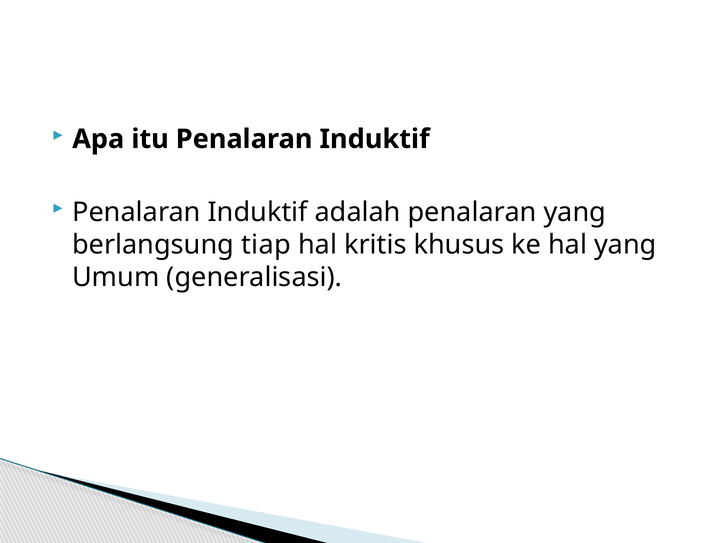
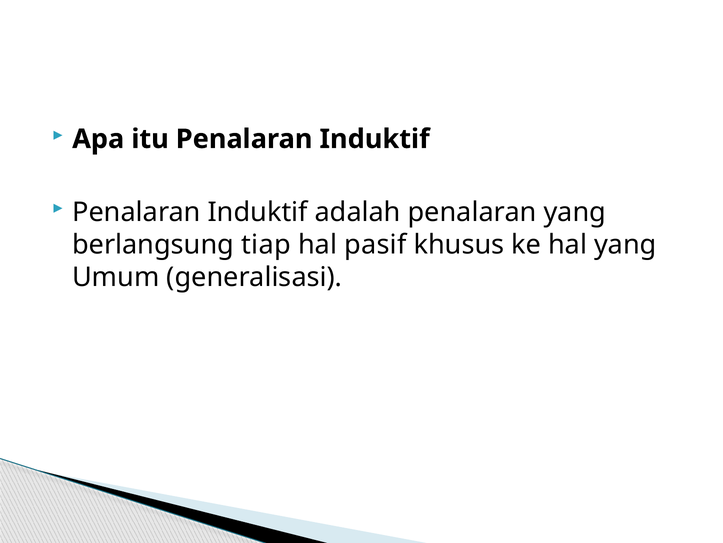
kritis: kritis -> pasif (375, 245)
